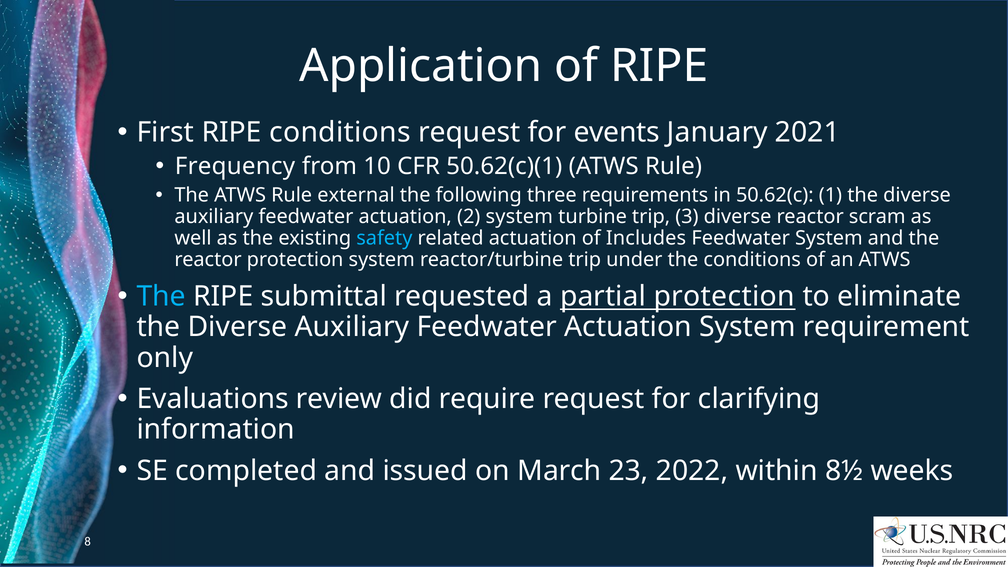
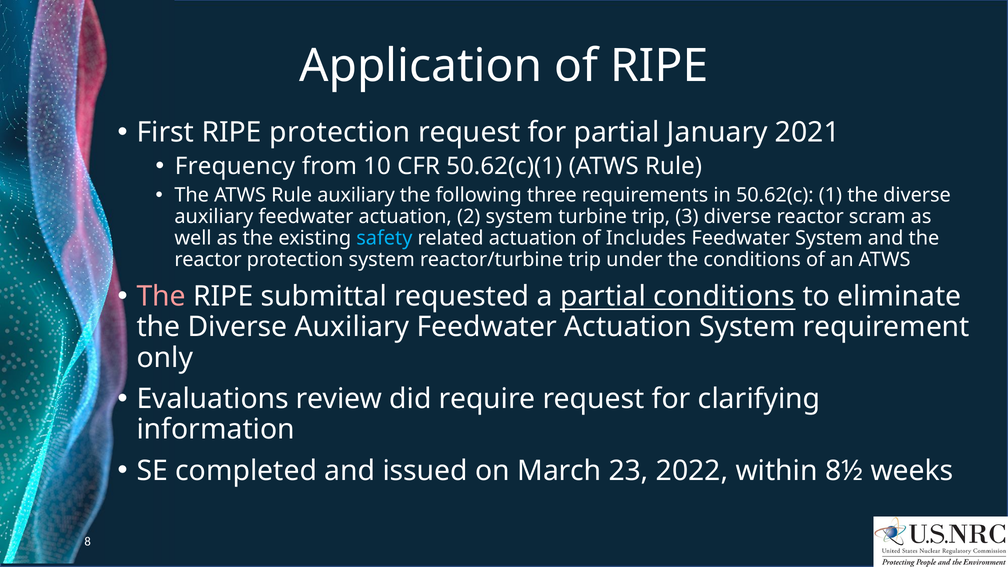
RIPE conditions: conditions -> protection (340, 132)
for events: events -> partial (617, 132)
Rule external: external -> auxiliary (356, 195)
The colour: light blue -> pink (161, 296)
partial protection: protection -> conditions (724, 296)
